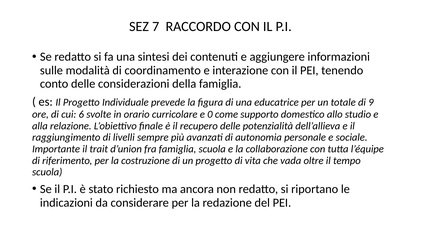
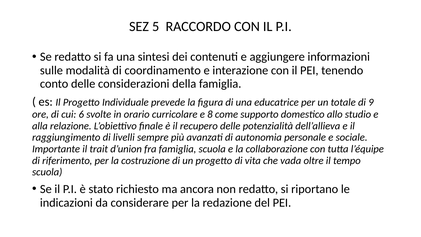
7: 7 -> 5 (156, 26)
0: 0 -> 8 (210, 114)
